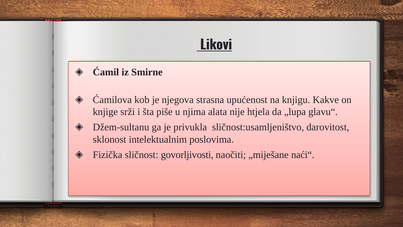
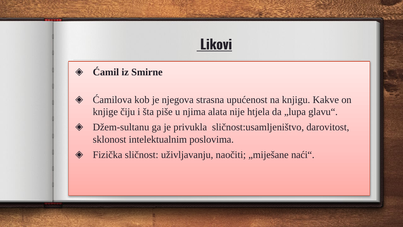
srži: srži -> čiju (128, 112)
govorljivosti: govorljivosti -> uživljavanju (187, 155)
